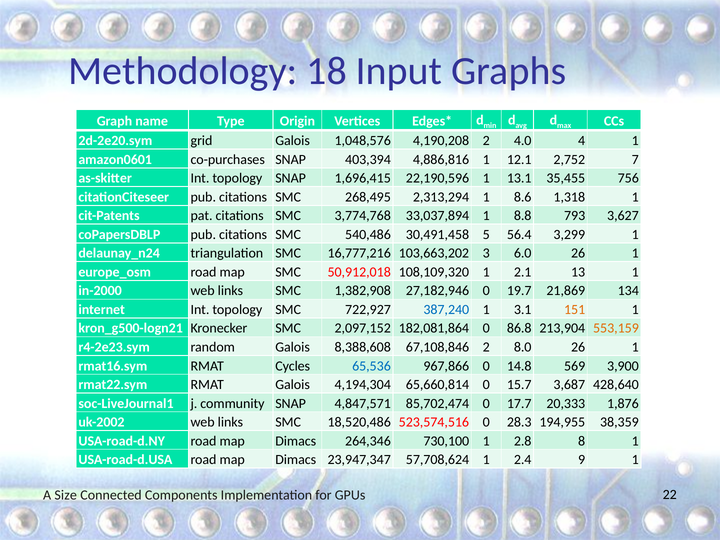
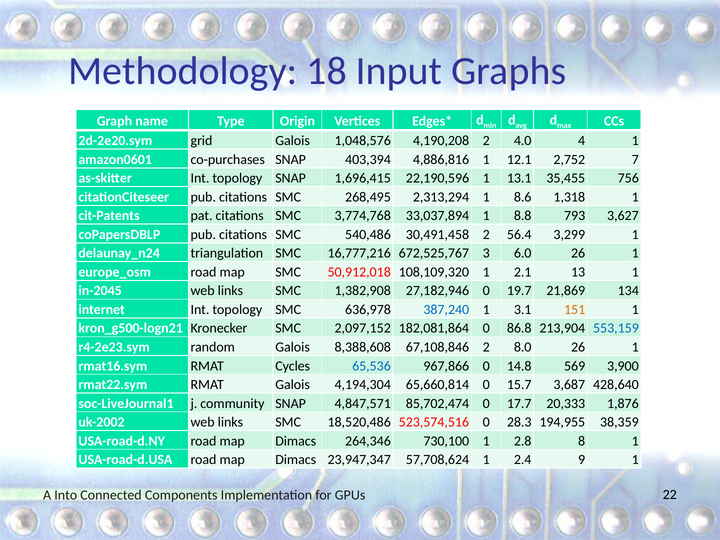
30,491,458 5: 5 -> 2 (486, 235)
103,663,202: 103,663,202 -> 672,525,767 (434, 253)
in-2000: in-2000 -> in-2045 (100, 291)
722,927: 722,927 -> 636,978 (368, 310)
553,159 colour: orange -> blue (616, 328)
Size: Size -> Into (66, 495)
